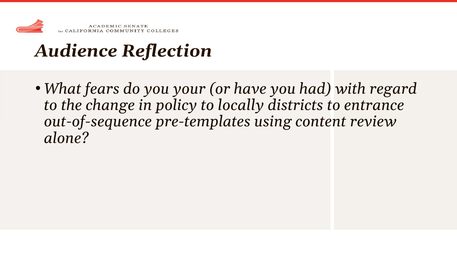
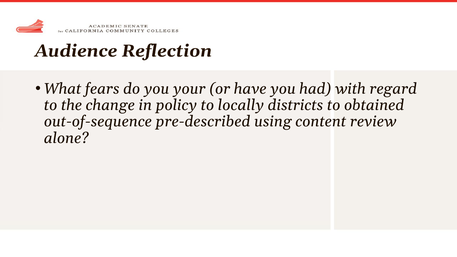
entrance: entrance -> obtained (374, 105)
pre-templates: pre-templates -> pre-described (203, 122)
